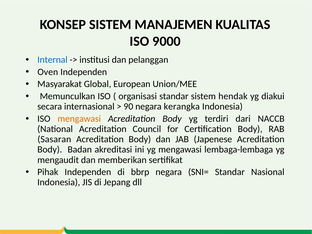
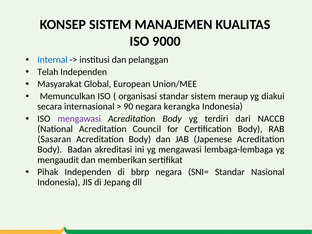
Oven: Oven -> Telah (48, 72)
hendak: hendak -> meraup (233, 96)
mengawasi colour: orange -> purple (79, 119)
